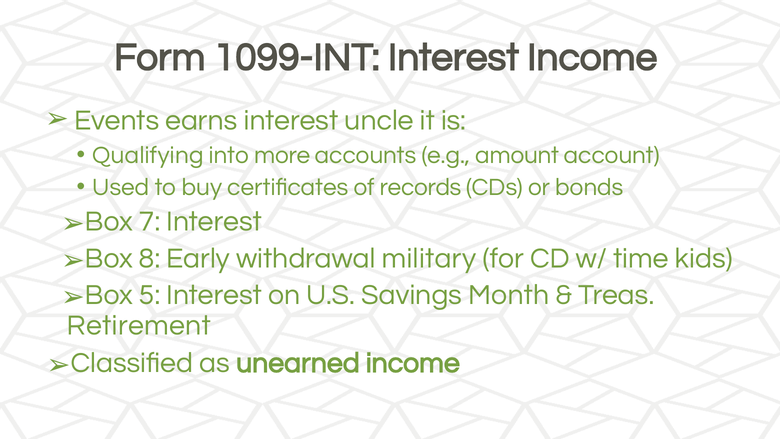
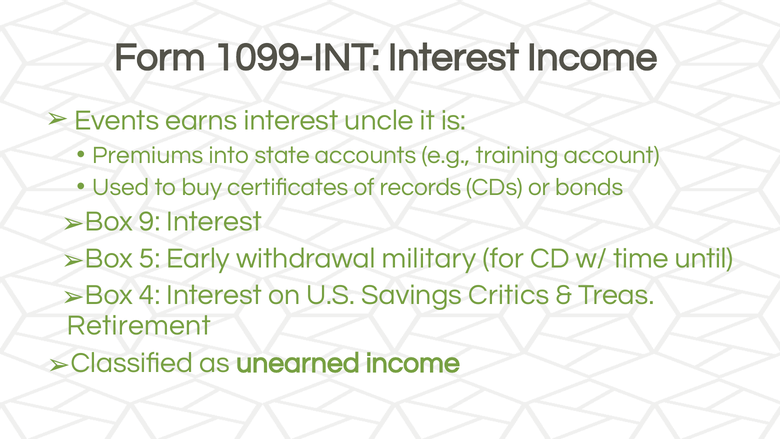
Qualifying: Qualifying -> Premiums (148, 155)
more: more -> state (282, 155)
amount: amount -> training (517, 155)
7: 7 -> 9 (150, 221)
8: 8 -> 5 (150, 258)
kids: kids -> until (704, 258)
5: 5 -> 4 (150, 295)
Month: Month -> Critics (509, 295)
